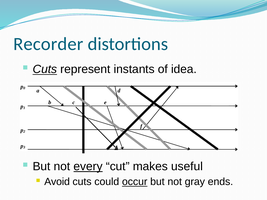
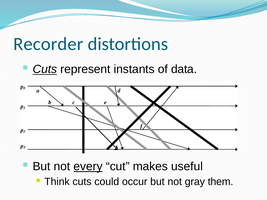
idea: idea -> data (184, 69)
Avoid: Avoid -> Think (57, 182)
occur underline: present -> none (135, 182)
ends: ends -> them (221, 182)
